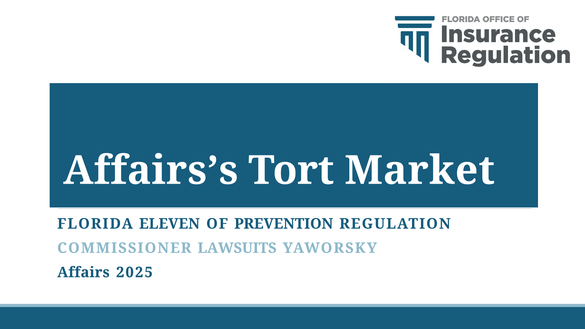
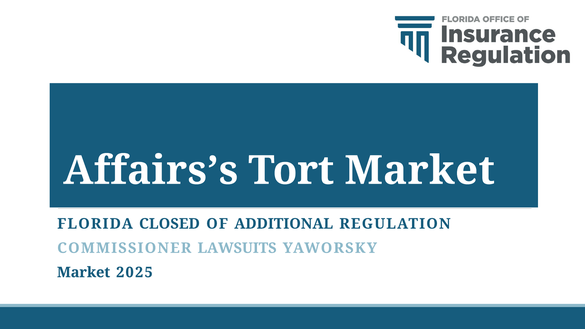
ELEVEN: ELEVEN -> CLOSED (169, 224)
PREVENTION: PREVENTION -> ADDITIONAL (284, 224)
Affairs: Affairs -> Market (84, 272)
